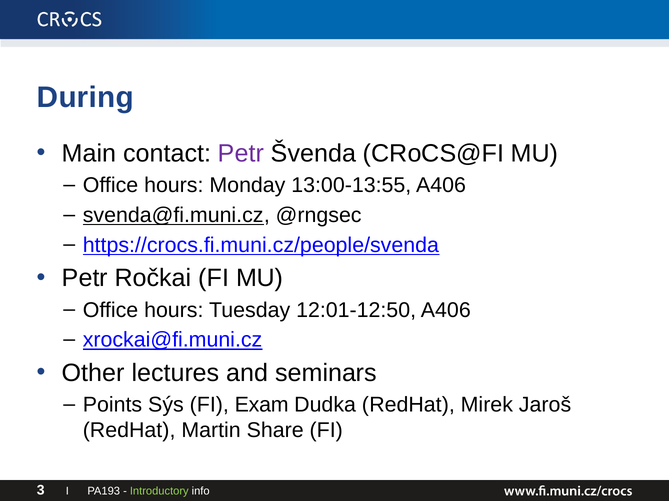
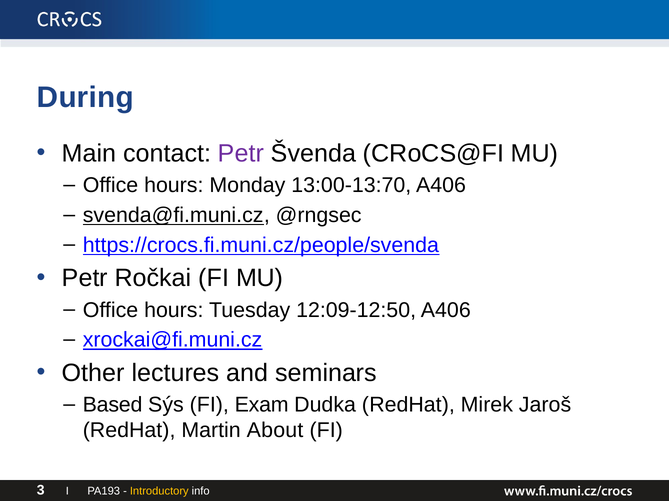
13:00-13:55: 13:00-13:55 -> 13:00-13:70 (351, 186)
12:01-12:50: 12:01-12:50 -> 12:09-12:50 (356, 310)
Points: Points -> Based (113, 405)
Share: Share -> About (275, 431)
Introductory colour: light green -> yellow (159, 492)
